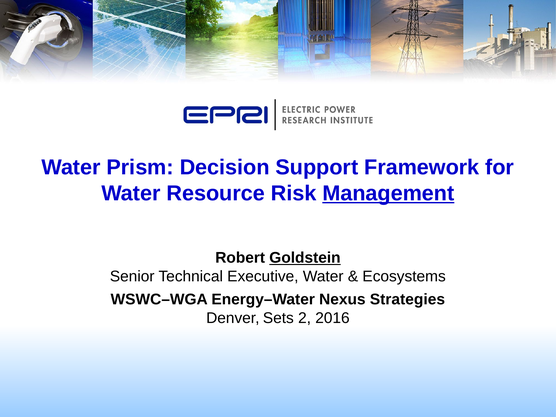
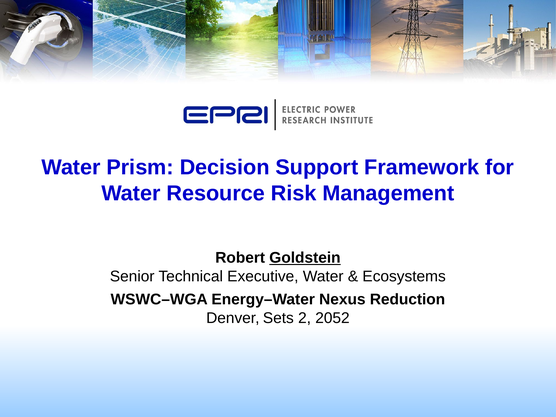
Management underline: present -> none (388, 193)
Strategies: Strategies -> Reduction (407, 299)
2016: 2016 -> 2052 (332, 318)
